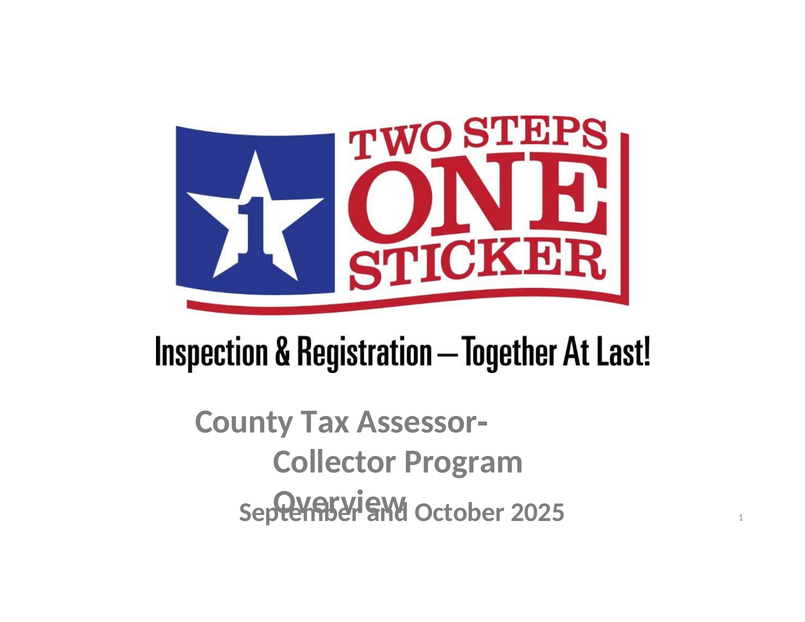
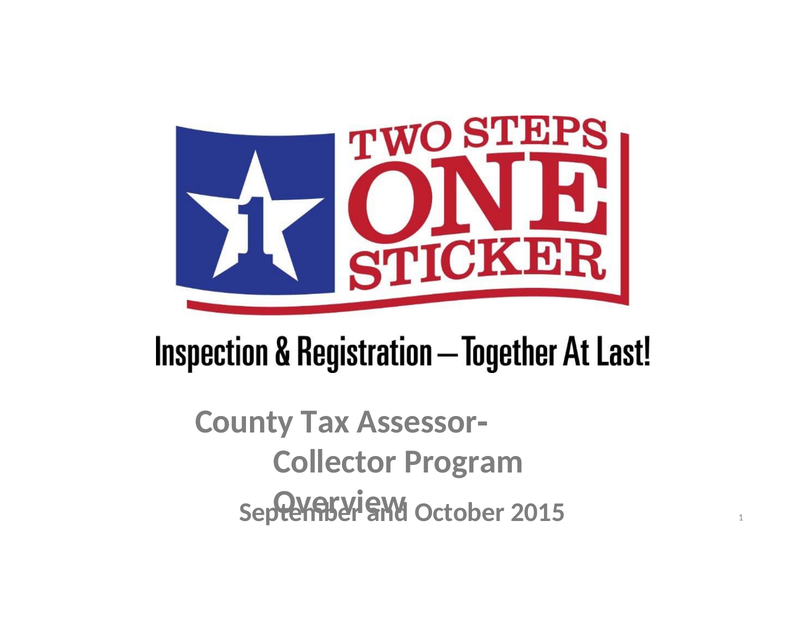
2025: 2025 -> 2015 (538, 512)
